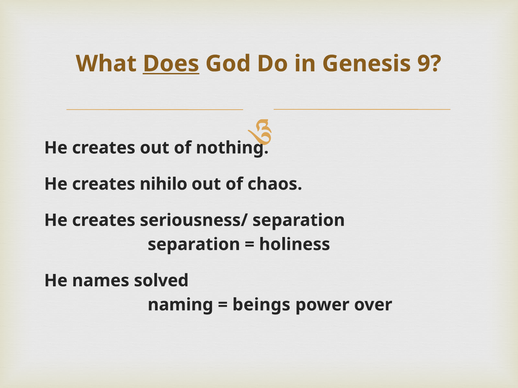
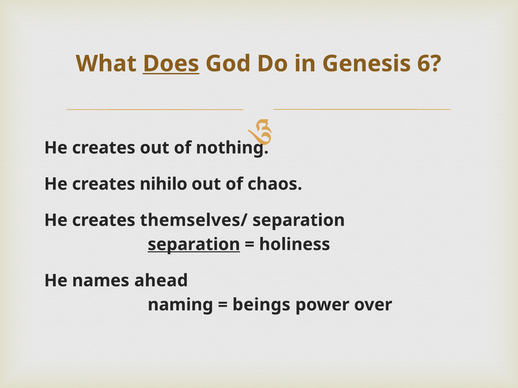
9: 9 -> 6 (429, 64)
seriousness/: seriousness/ -> themselves/ (194, 221)
separation underline: none -> present (194, 245)
solved: solved -> ahead (161, 281)
